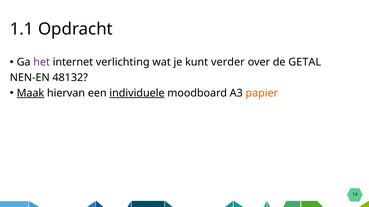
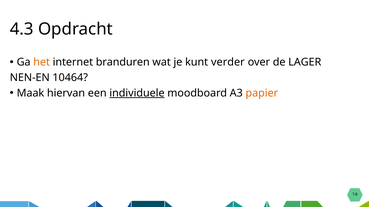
1.1: 1.1 -> 4.3 (22, 29)
het colour: purple -> orange (42, 62)
verlichting: verlichting -> branduren (123, 62)
GETAL: GETAL -> LAGER (305, 62)
48132: 48132 -> 10464 (70, 78)
Maak underline: present -> none (30, 93)
